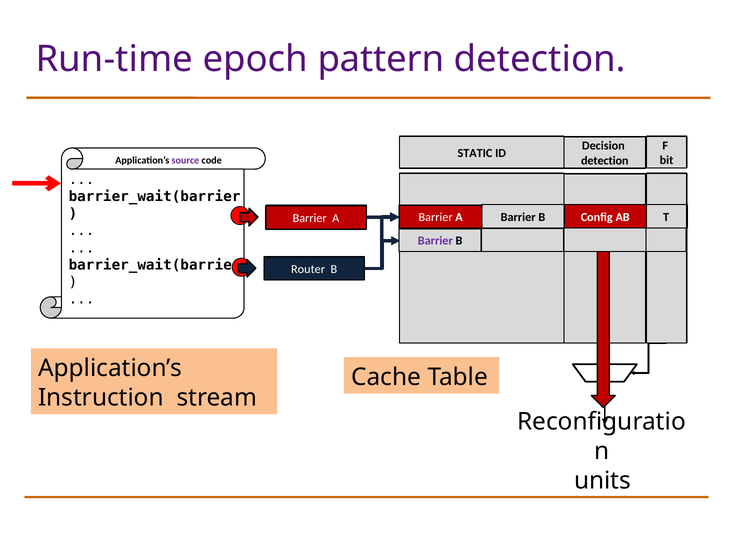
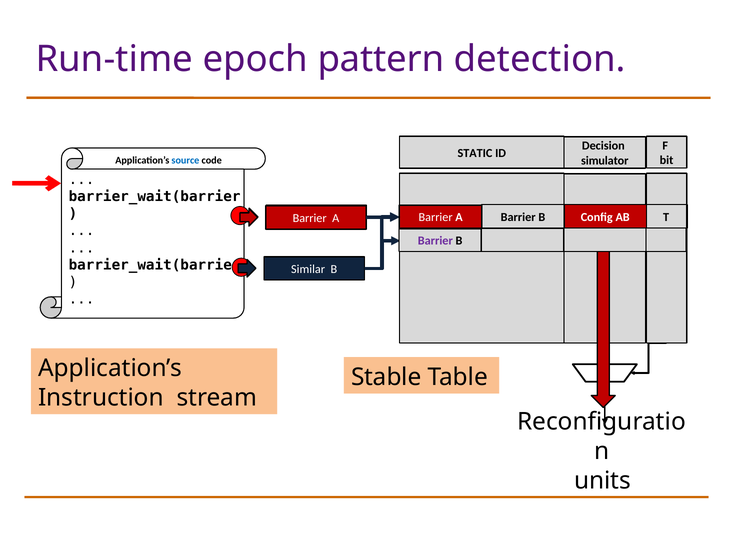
detection: detection -> simulator (605, 161)
source colour: purple -> blue (185, 161)
Router: Router -> Similar (308, 269)
Cache: Cache -> Stable (386, 377)
